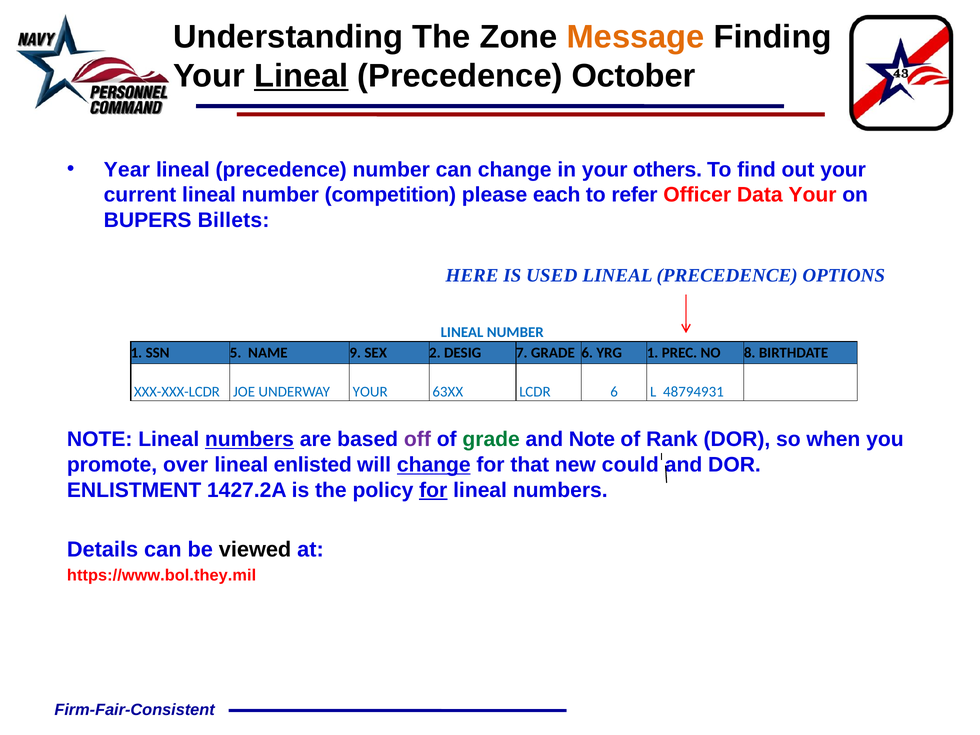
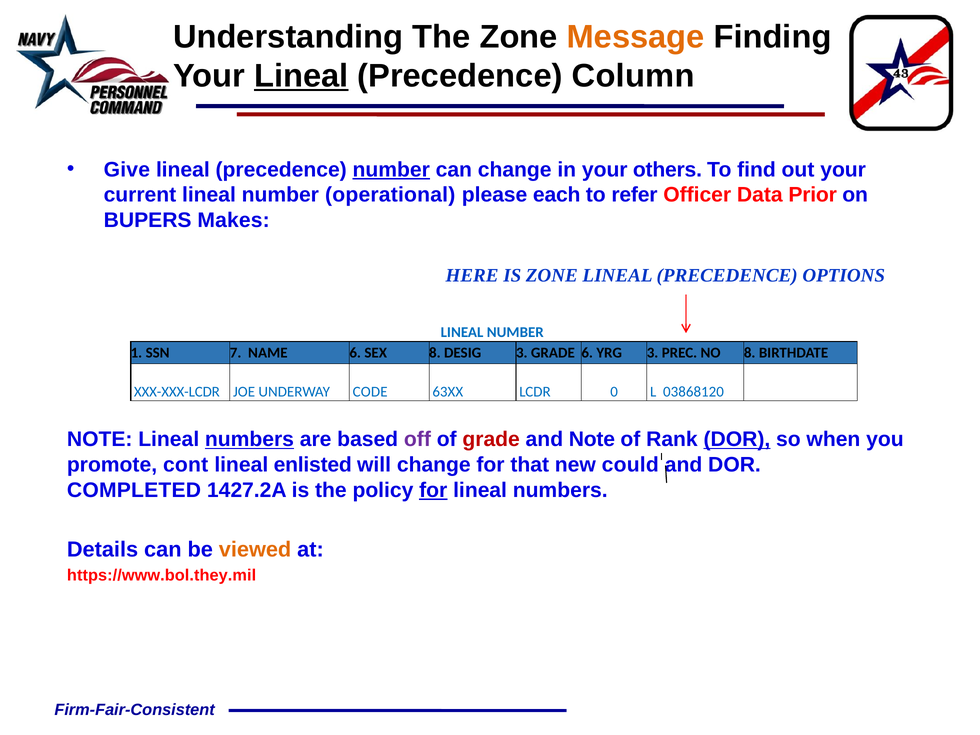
October: October -> Column (633, 76)
Year: Year -> Give (127, 170)
number underline: none -> present (391, 170)
competition: competition -> operational (390, 195)
Data Your: Your -> Prior (813, 195)
Billets: Billets -> Makes (234, 220)
IS USED: USED -> ZONE (552, 275)
5: 5 -> 7 (236, 353)
NAME 9: 9 -> 6 (355, 353)
SEX 2: 2 -> 8 (435, 353)
DESIG 7: 7 -> 3 (522, 353)
YRG 1: 1 -> 3 (653, 353)
UNDERWAY YOUR: YOUR -> CODE (370, 392)
LCDR 6: 6 -> 0 (614, 392)
48794931: 48794931 -> 03868120 (693, 392)
grade colour: green -> red (491, 440)
DOR underline: none -> present (737, 440)
over: over -> cont (186, 465)
change underline: present -> none (434, 465)
ENLISTMENT: ENLISTMENT -> COMPLETED (134, 490)
viewed colour: black -> orange (255, 550)
